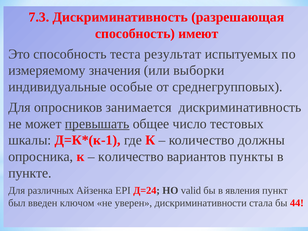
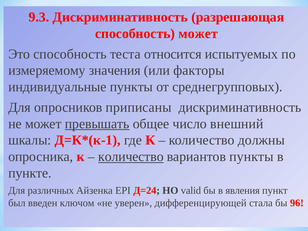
7.3: 7.3 -> 9.3 (39, 17)
способность имеют: имеют -> может (198, 34)
результат: результат -> относится (173, 54)
выборки: выборки -> факторы (199, 70)
индивидуальные особые: особые -> пункты (131, 87)
занимается: занимается -> приписаны (139, 107)
тестовых: тестовых -> внешний (237, 124)
количество underline: none -> present (131, 157)
дискриминативности: дискриминативности -> дифференцирующей (201, 203)
44: 44 -> 96 (297, 203)
